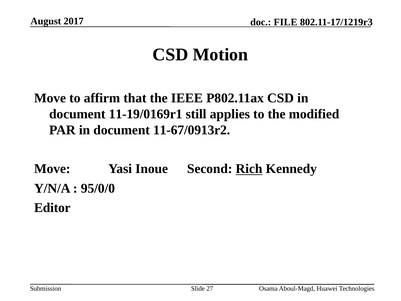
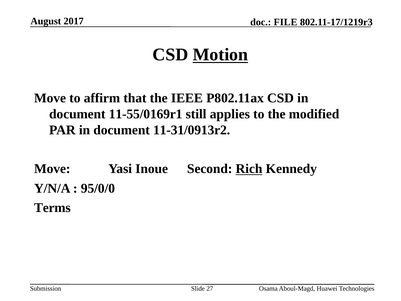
Motion underline: none -> present (220, 55)
11-19/0169r1: 11-19/0169r1 -> 11-55/0169r1 (146, 114)
11-67/0913r2: 11-67/0913r2 -> 11-31/0913r2 (192, 130)
Editor: Editor -> Terms (52, 207)
